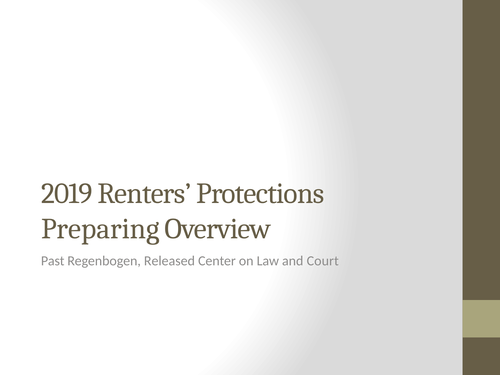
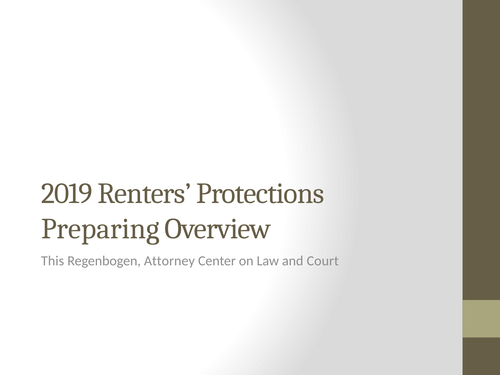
Past: Past -> This (53, 261)
Released: Released -> Attorney (169, 261)
